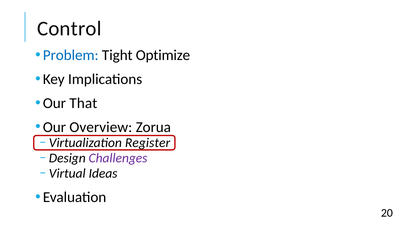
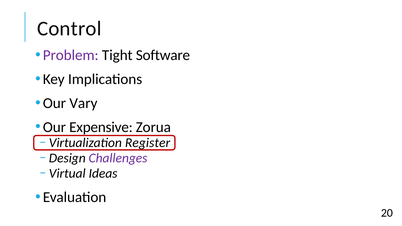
Problem colour: blue -> purple (71, 55)
Optimize: Optimize -> Software (163, 55)
That: That -> Vary (83, 103)
Overview: Overview -> Expensive (101, 127)
